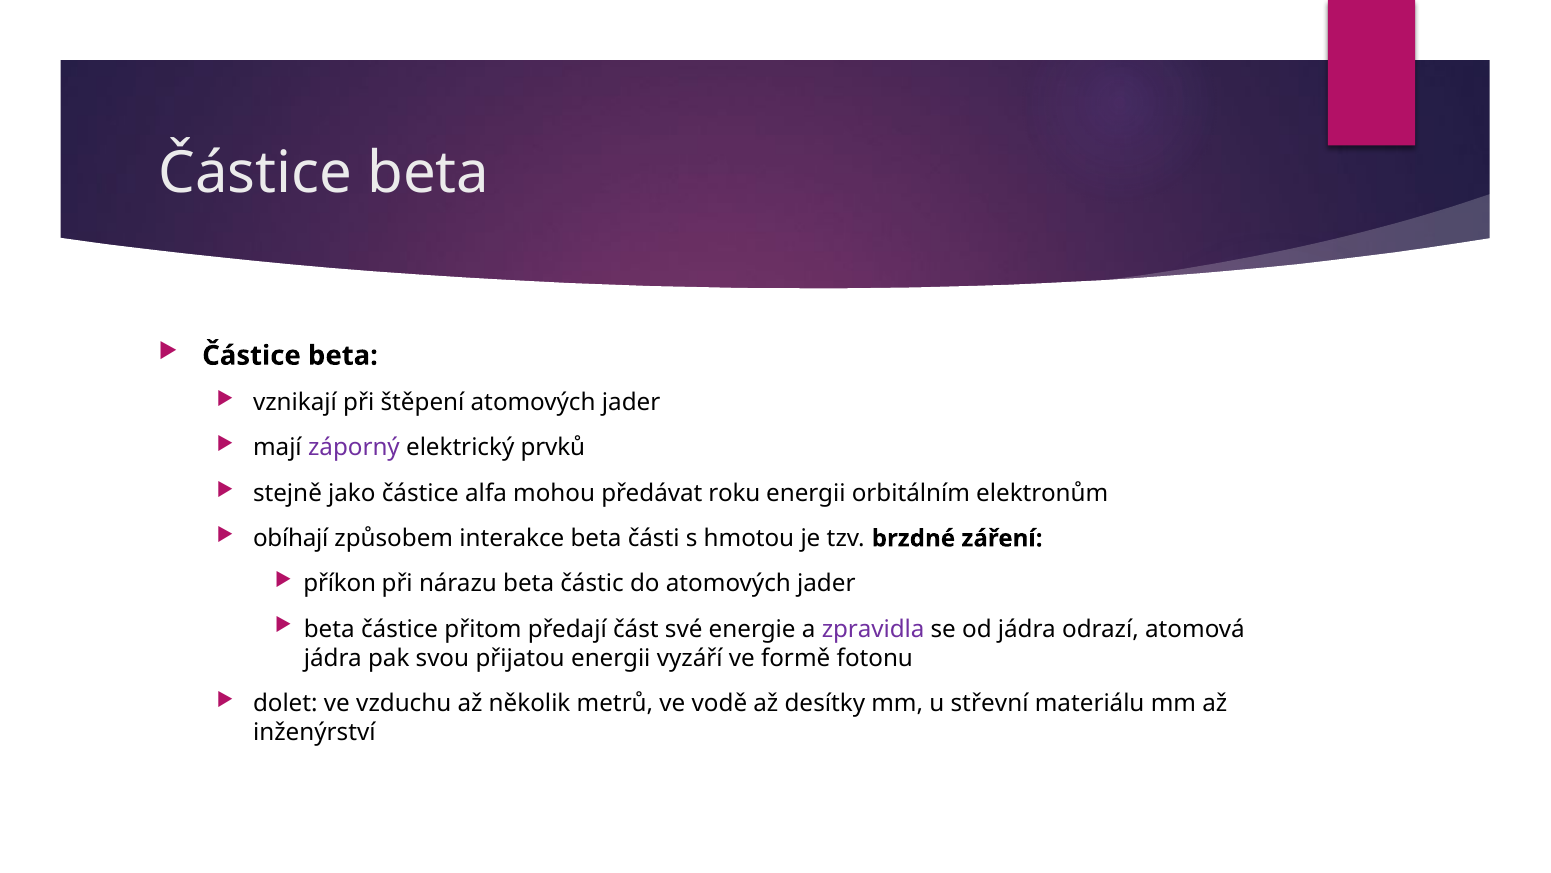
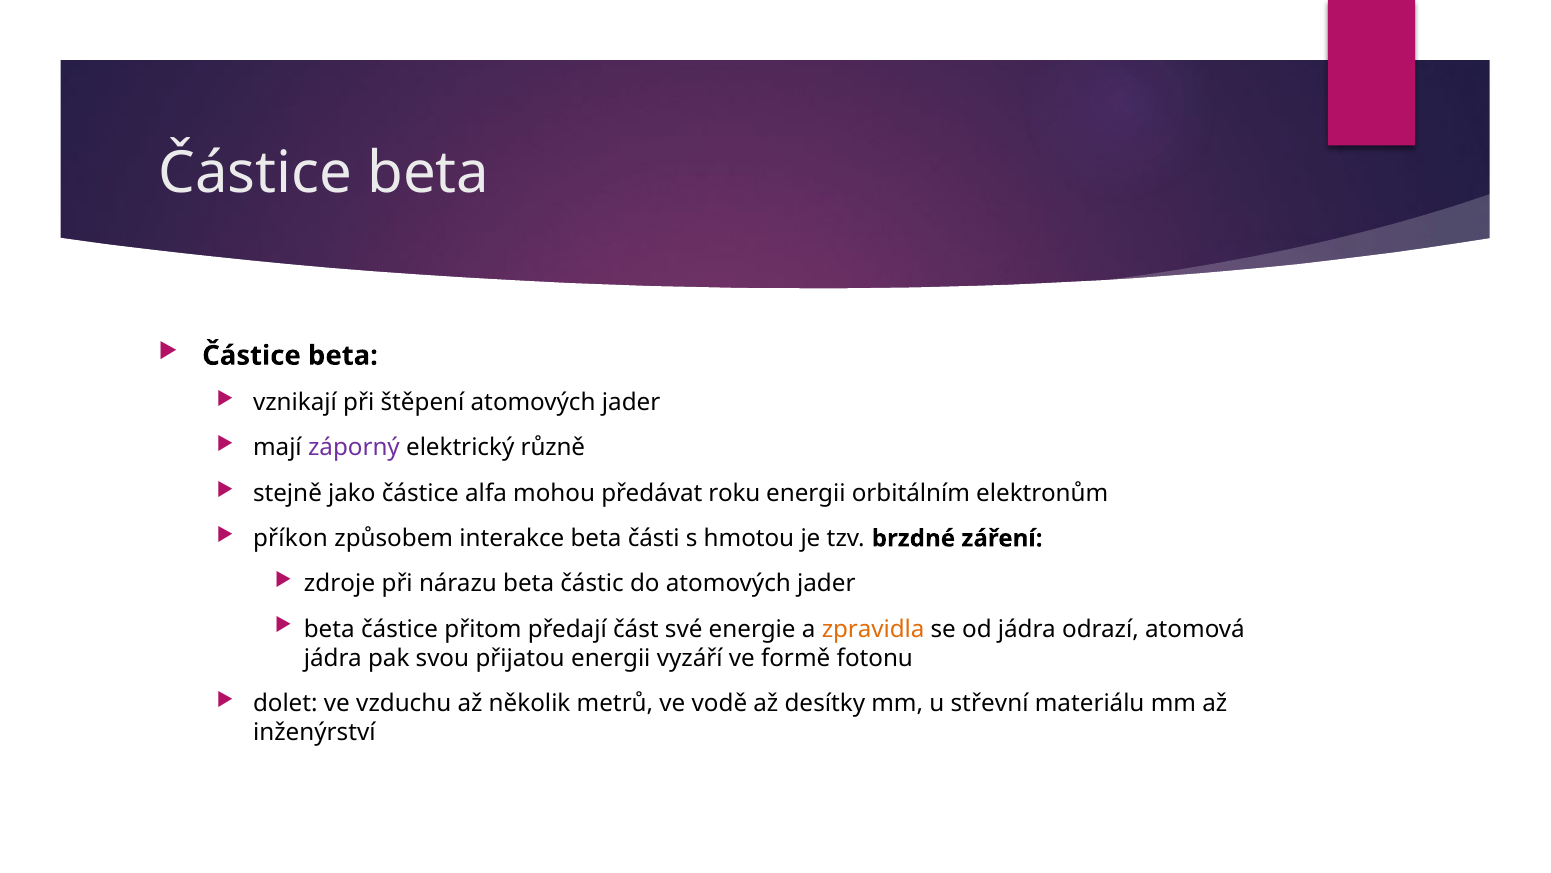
prvků: prvků -> různě (553, 448)
obíhají: obíhají -> příkon (291, 538)
příkon: příkon -> zdroje (340, 583)
zpravidla colour: purple -> orange (873, 629)
